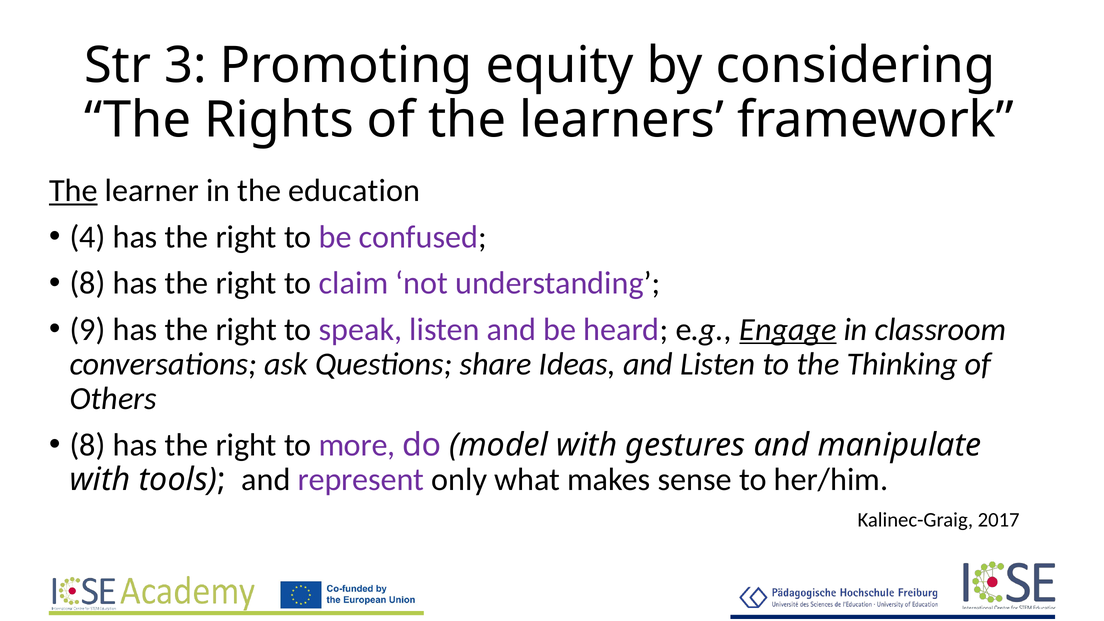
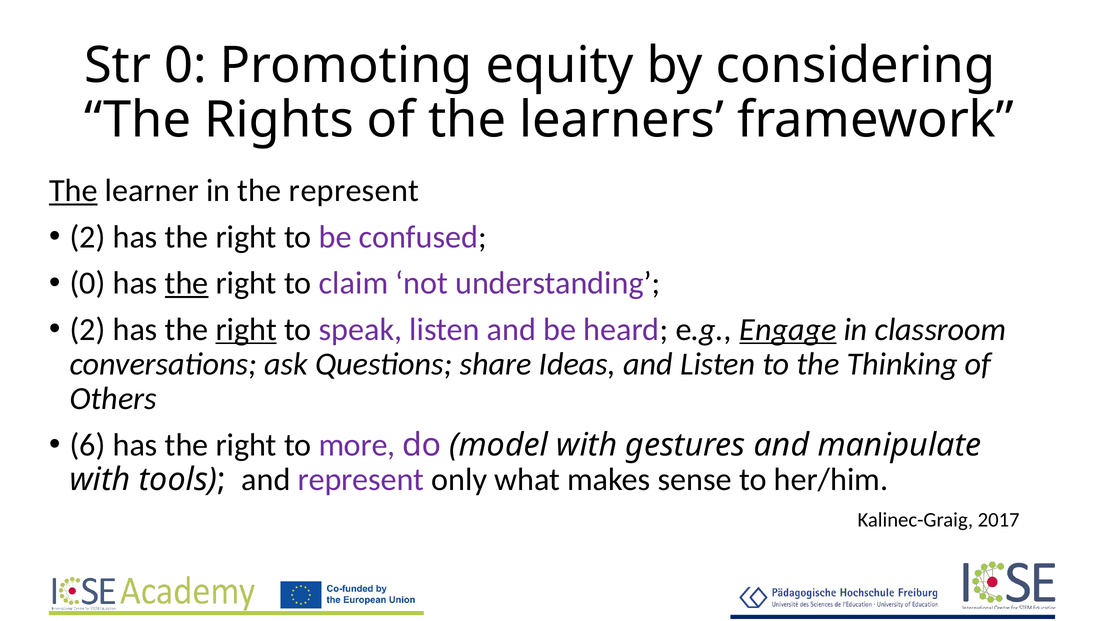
Str 3: 3 -> 0 (185, 65)
the education: education -> represent (354, 191)
4: 4 -> 2 (88, 237)
8: 8 -> 0 (88, 283)
the underline: none -> present (187, 283)
9: 9 -> 2 (88, 329)
right underline: none -> present (246, 329)
8: 8 -> 6 (88, 445)
